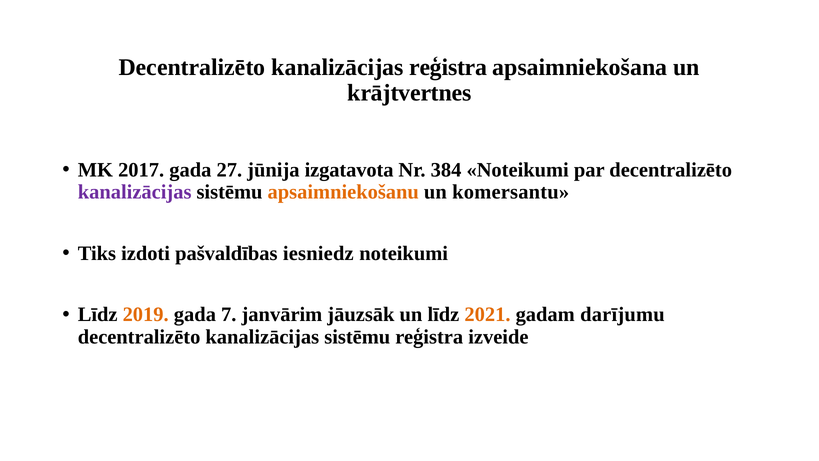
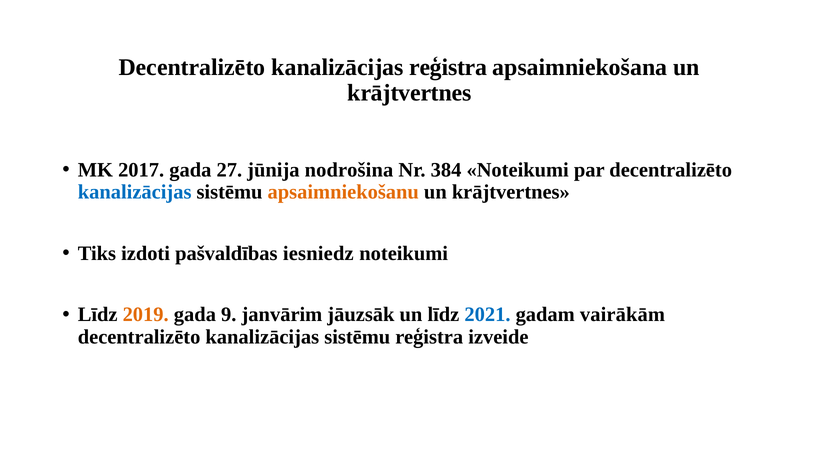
izgatavota: izgatavota -> nodrošina (349, 170)
kanalizācijas colour: purple -> blue (135, 192)
komersantu: komersantu -> krājtvertnes (511, 192)
7: 7 -> 9 (229, 314)
2021 colour: orange -> blue (487, 314)
darījumu: darījumu -> vairākām (622, 314)
